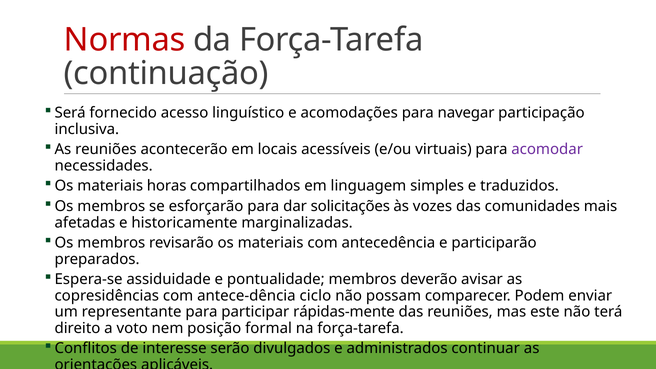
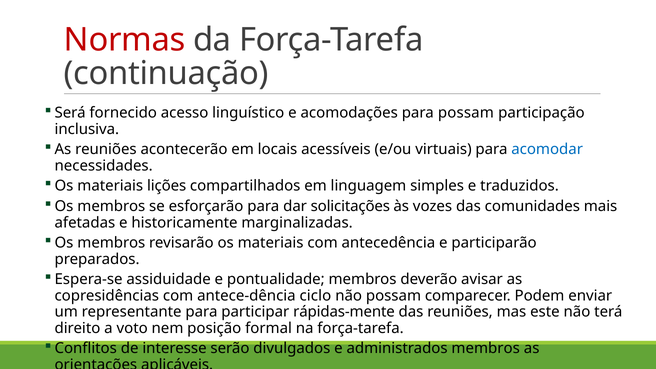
para navegar: navegar -> possam (466, 113)
acomodar colour: purple -> blue (547, 149)
horas: horas -> lições (167, 186)
administrados continuar: continuar -> membros (486, 349)
